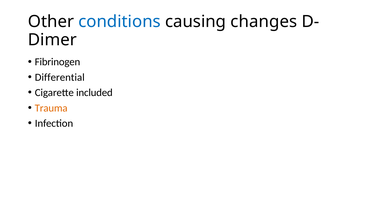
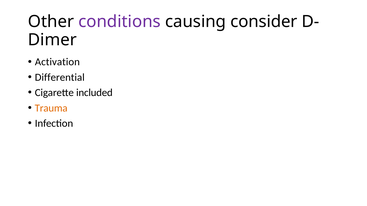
conditions colour: blue -> purple (120, 22)
changes: changes -> consider (264, 22)
Fibrinogen: Fibrinogen -> Activation (57, 62)
